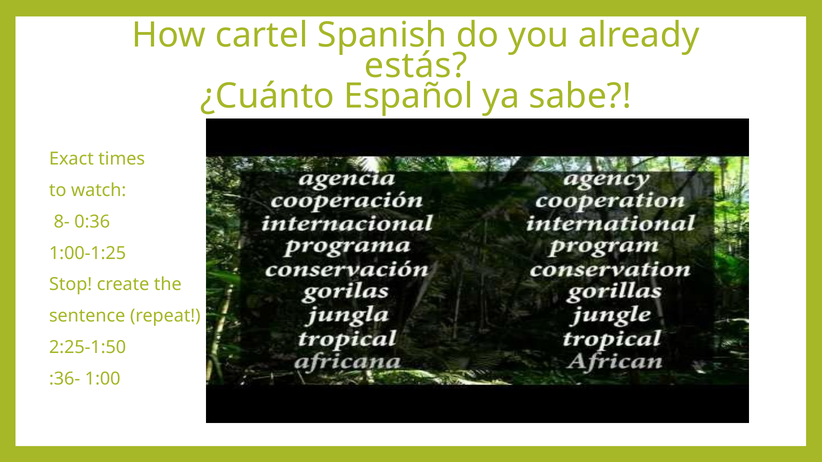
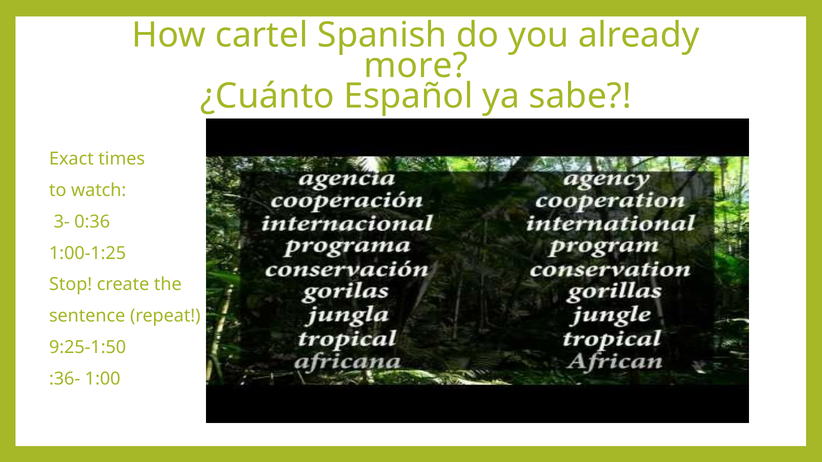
estás: estás -> more (416, 66)
8-: 8- -> 3- (62, 222)
2:25-1:50: 2:25-1:50 -> 9:25-1:50 (88, 348)
